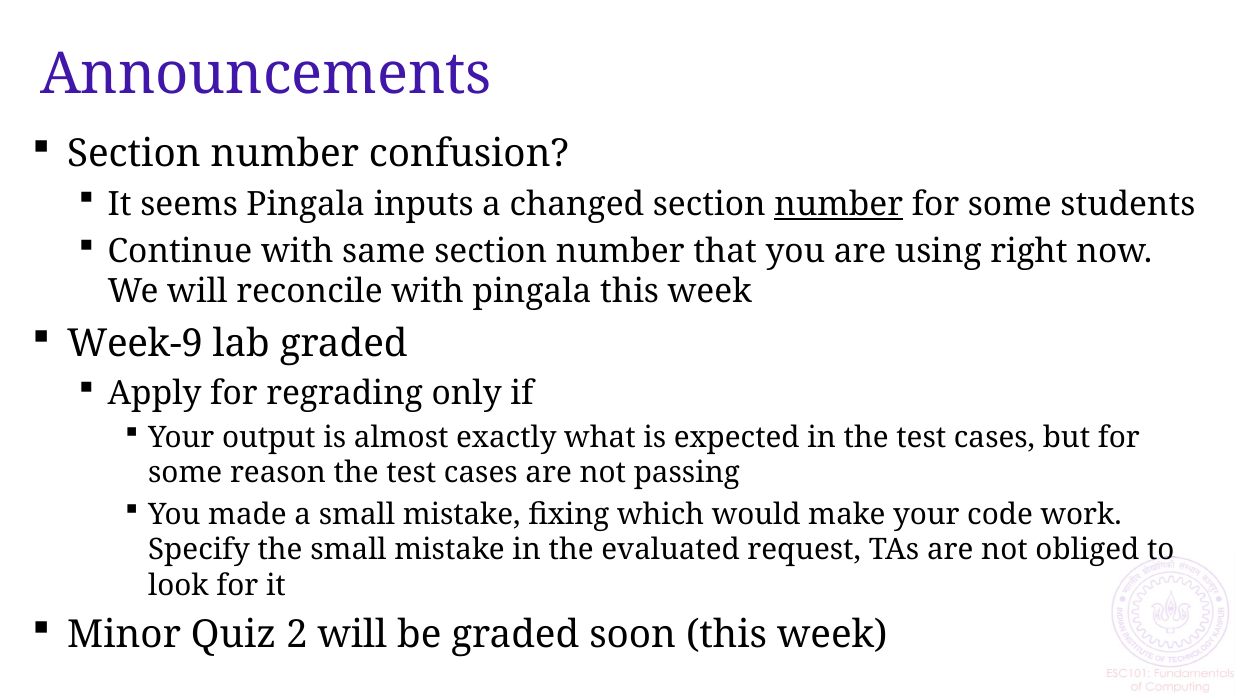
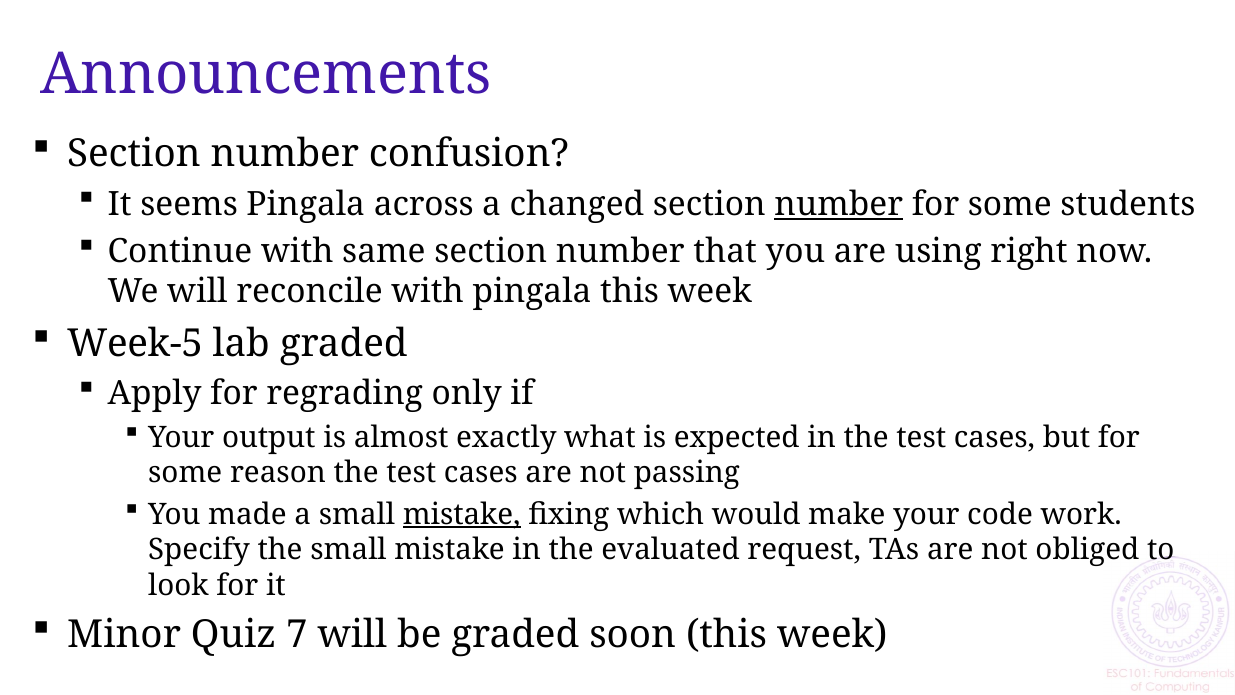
inputs: inputs -> across (424, 204)
Week-9: Week-9 -> Week-5 (135, 343)
mistake underline: none -> present (462, 514)
Quiz 2: 2 -> 7 (297, 635)
